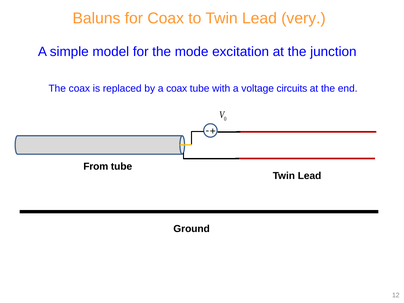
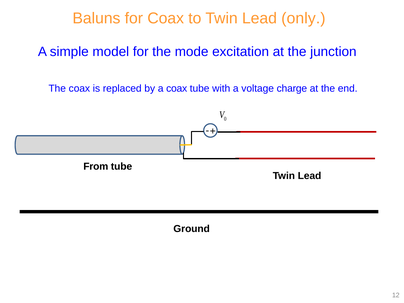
very: very -> only (303, 18)
circuits: circuits -> charge (292, 89)
